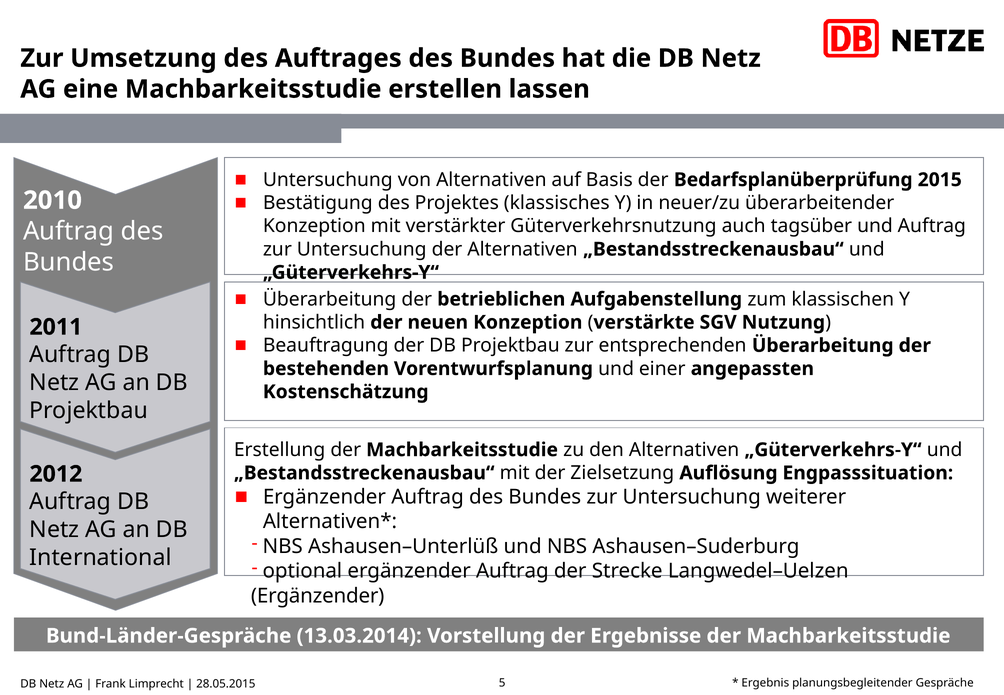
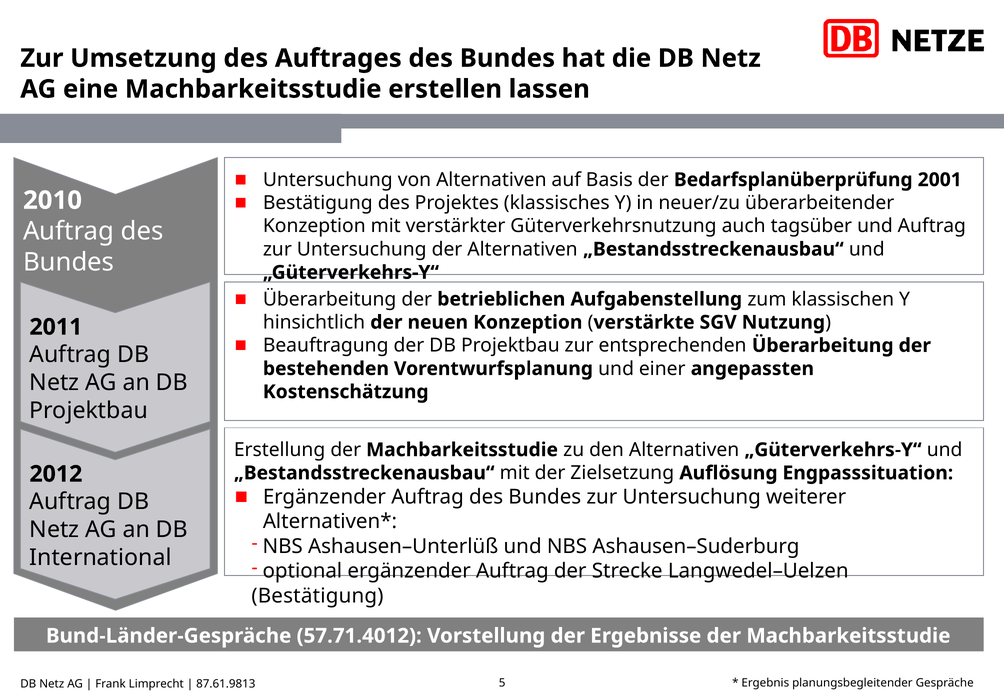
2015: 2015 -> 2001 (940, 180)
Ergänzender: Ergänzender -> Bestätigung (317, 596)
13.03.2014: 13.03.2014 -> 57.71.4012 (359, 636)
28.05.2015: 28.05.2015 -> 87.61.9813 (226, 684)
